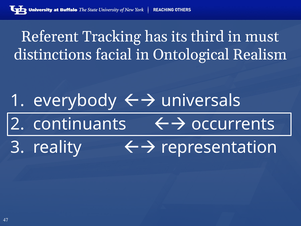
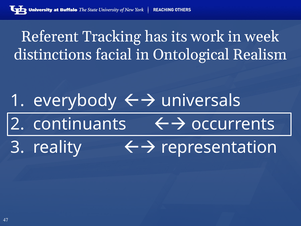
third: third -> work (208, 37)
must: must -> week (262, 37)
